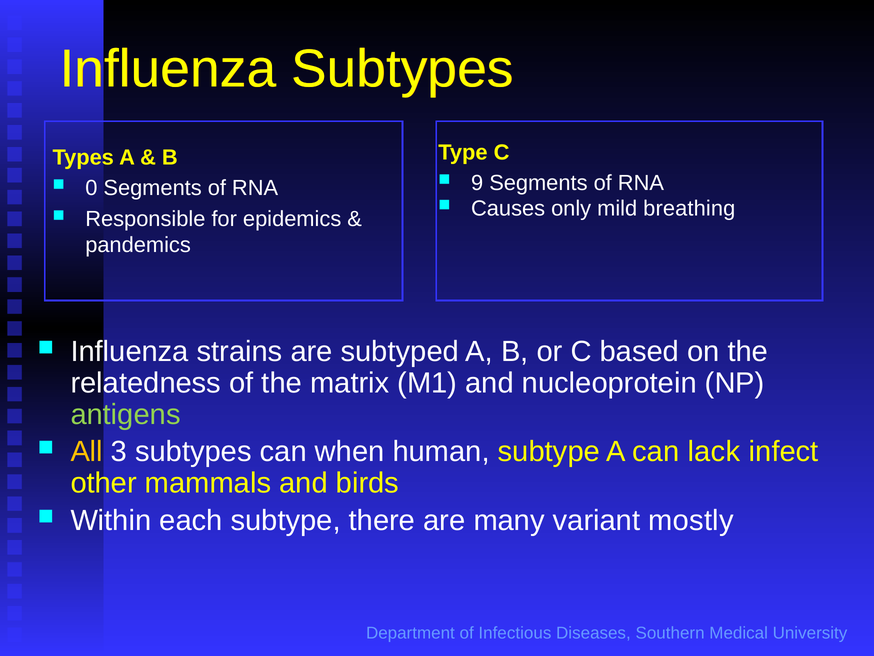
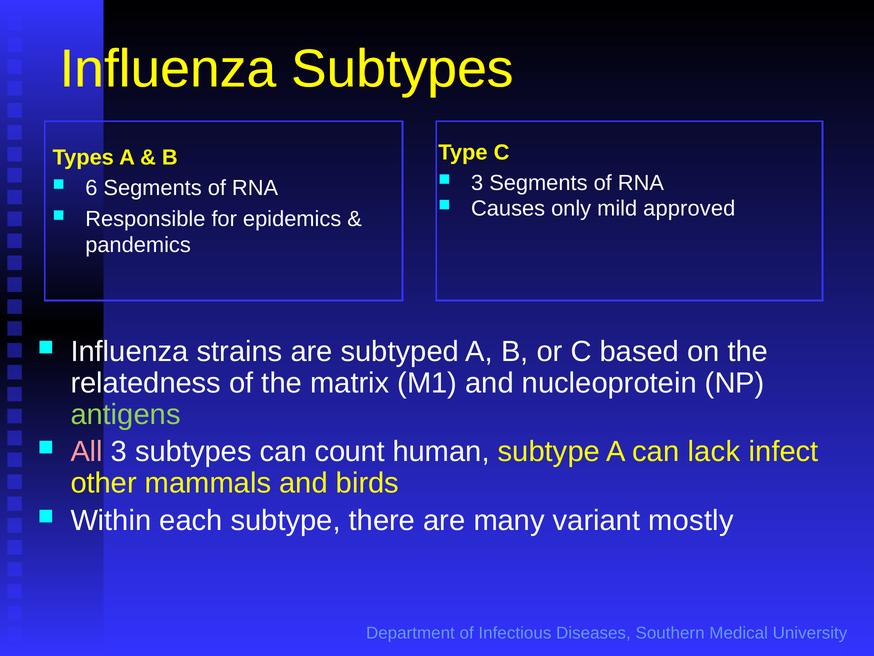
9: 9 -> 3 (477, 183)
0: 0 -> 6 (91, 188)
breathing: breathing -> approved (689, 208)
All colour: yellow -> pink (87, 451)
when: when -> count (350, 451)
